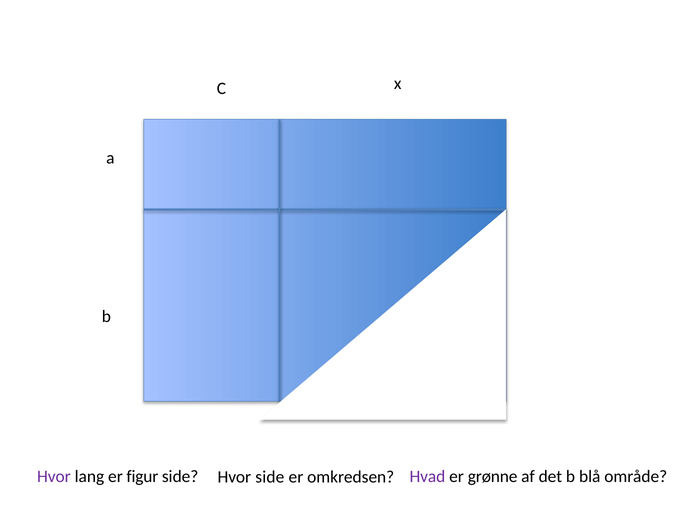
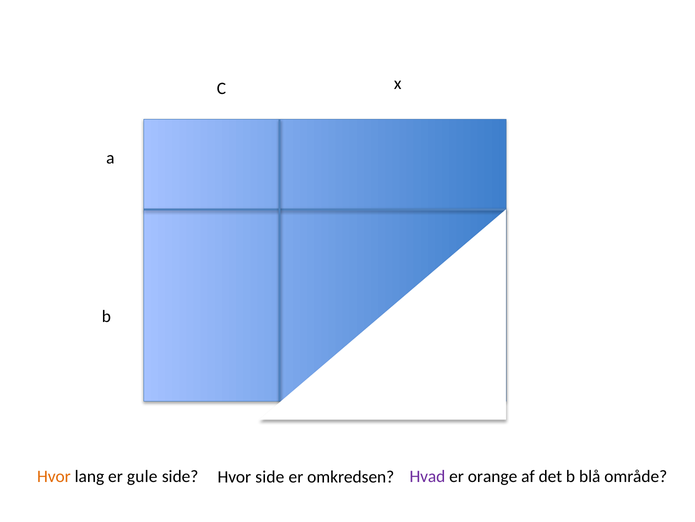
Hvor colour: purple -> orange (54, 476)
figur: figur -> gule (142, 476)
grønne: grønne -> orange (493, 476)
